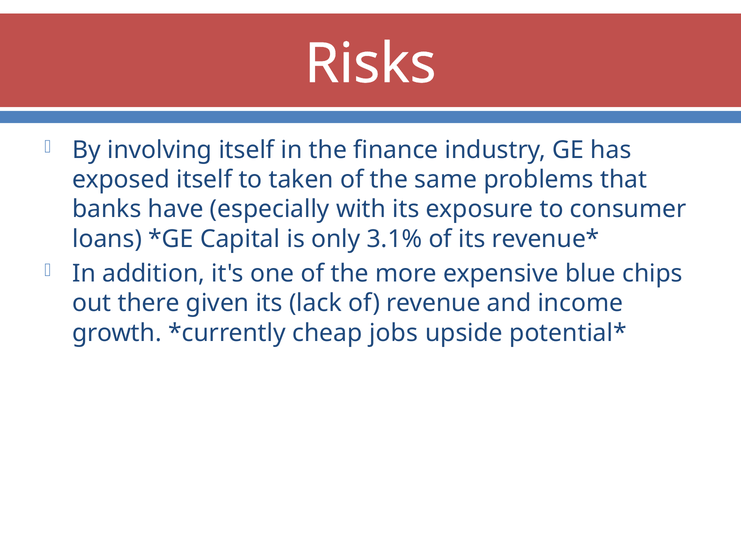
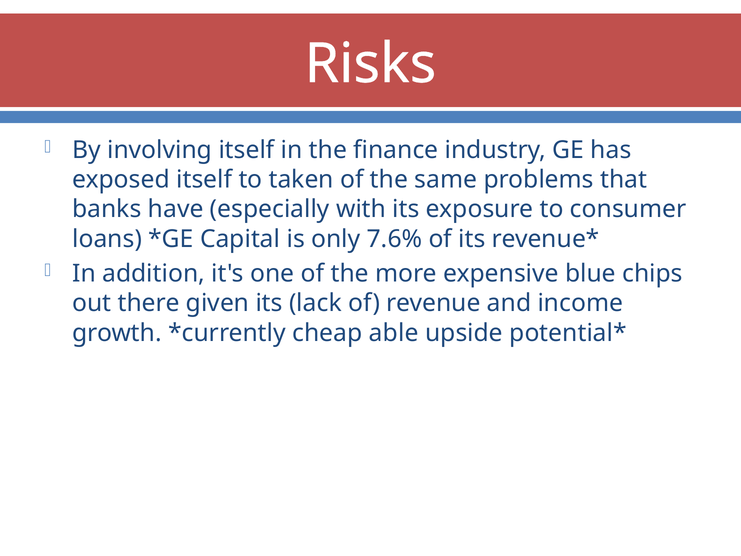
3.1%: 3.1% -> 7.6% (395, 239)
jobs: jobs -> able (394, 333)
